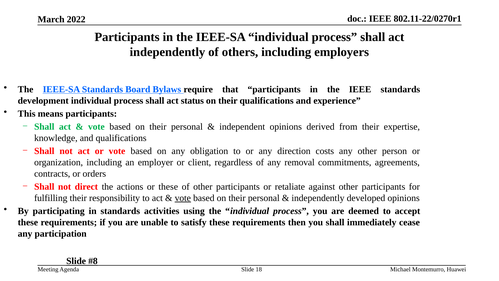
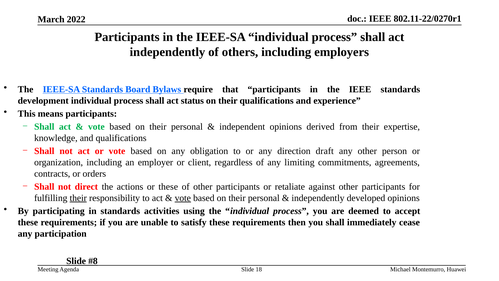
costs: costs -> draft (325, 151)
removal: removal -> limiting (299, 162)
their underline: none -> present (78, 198)
